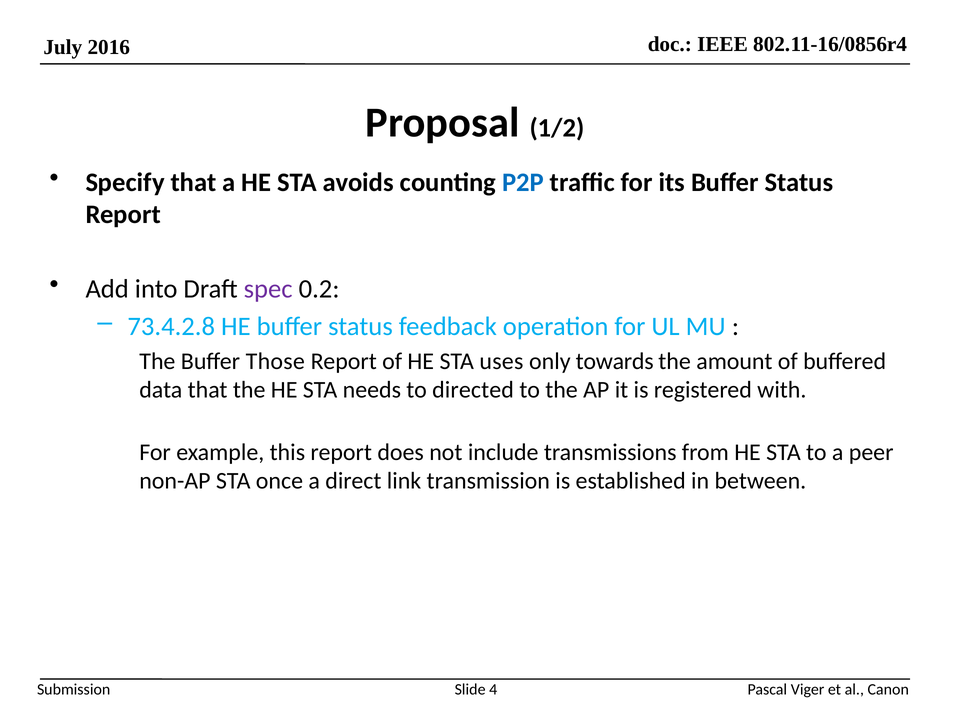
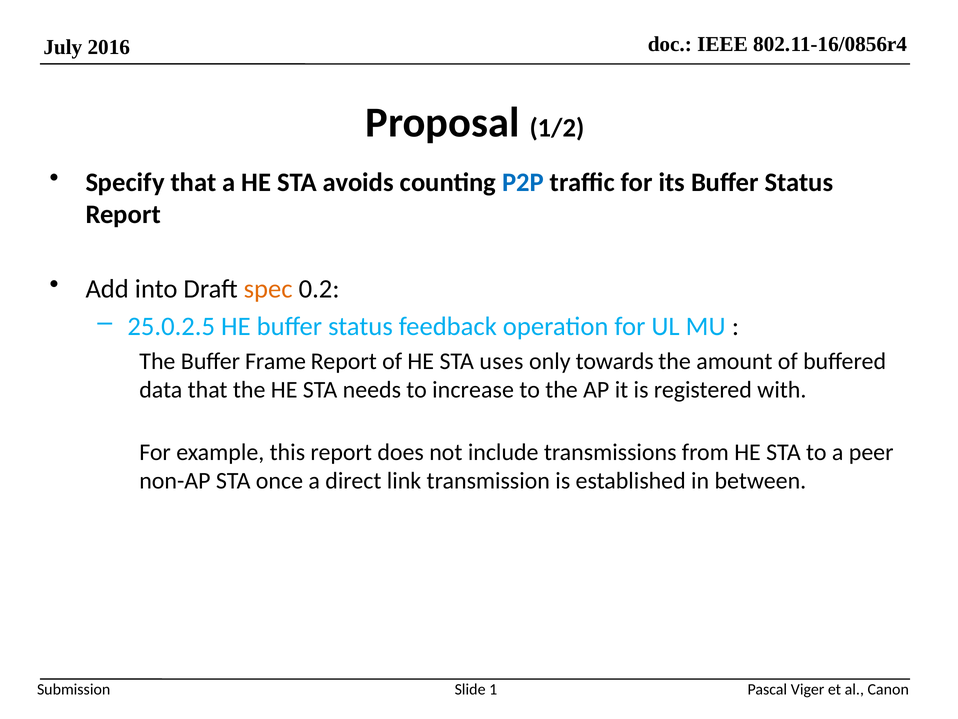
spec colour: purple -> orange (268, 289)
73.4.2.8: 73.4.2.8 -> 25.0.2.5 (171, 326)
Those: Those -> Frame (276, 361)
directed: directed -> increase (473, 390)
4: 4 -> 1 (493, 689)
